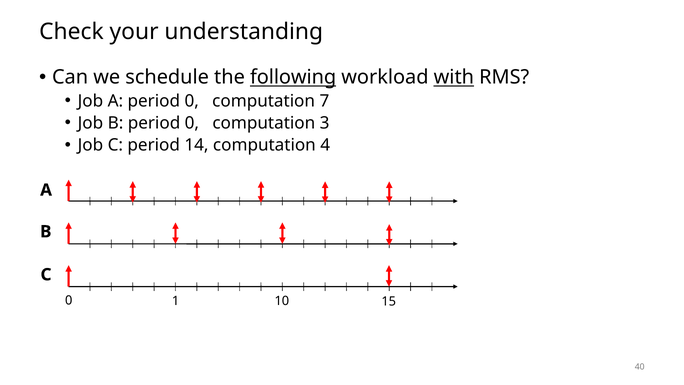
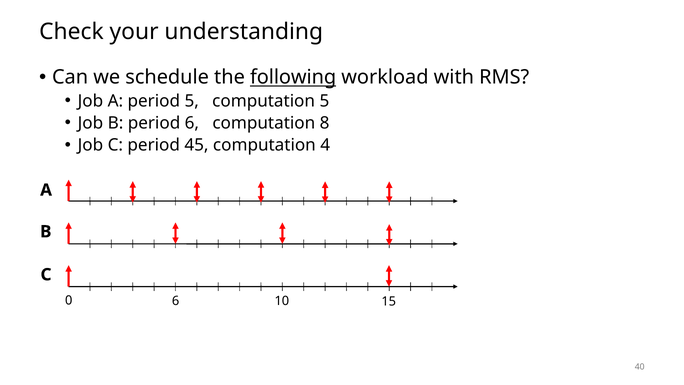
with underline: present -> none (454, 77)
A period 0: 0 -> 5 (192, 101)
computation 7: 7 -> 5 (324, 101)
B period 0: 0 -> 6 (192, 123)
3: 3 -> 8 (325, 123)
14: 14 -> 45 (196, 145)
0 1: 1 -> 6 (176, 301)
